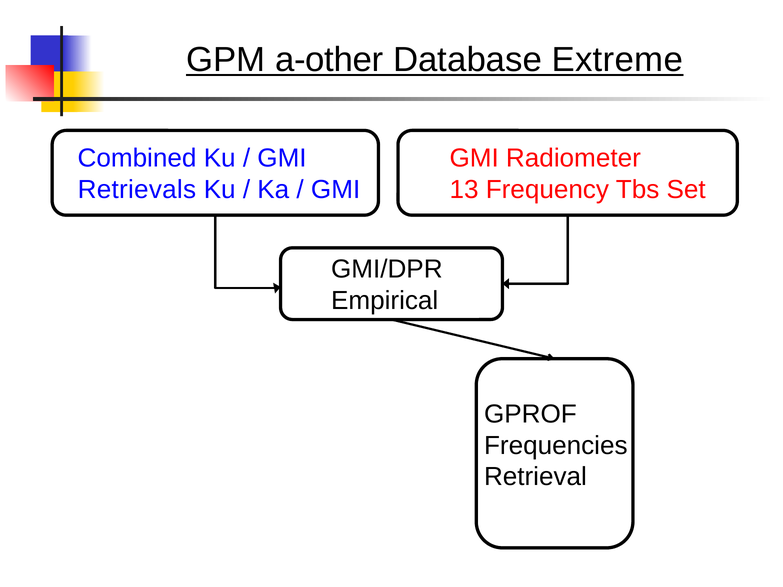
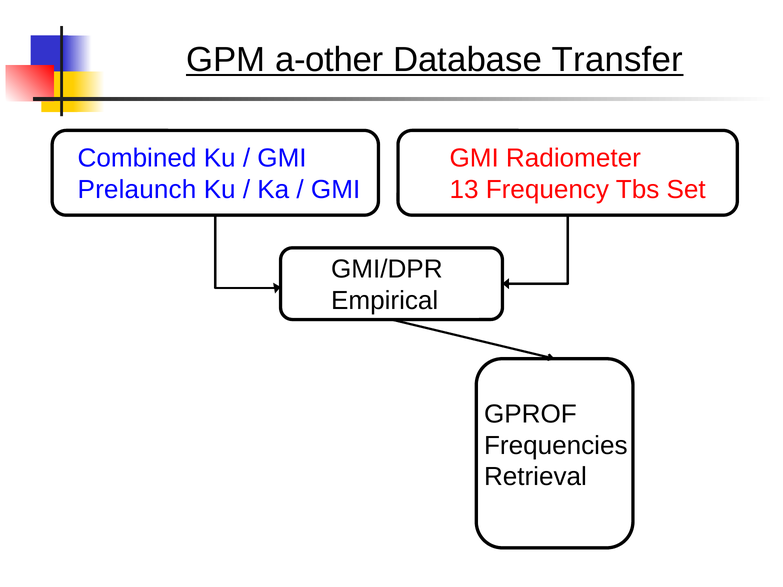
Extreme: Extreme -> Transfer (617, 60)
Retrievals: Retrievals -> Prelaunch (137, 190)
